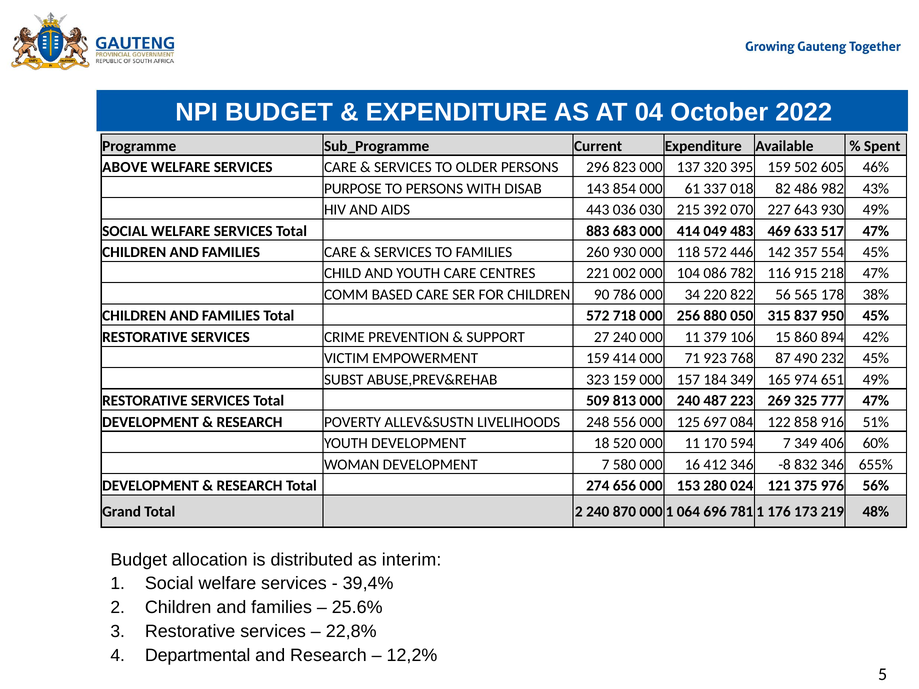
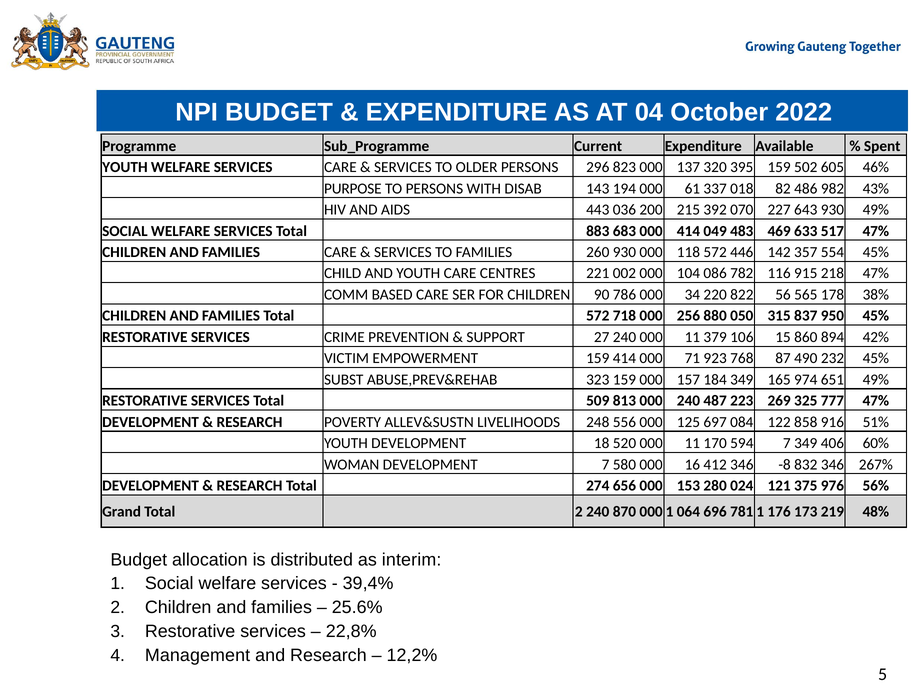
ABOVE: ABOVE -> YOUTH (125, 167)
854: 854 -> 194 (624, 189)
030: 030 -> 200 (651, 210)
655%: 655% -> 267% (876, 465)
Departmental: Departmental -> Management (198, 655)
